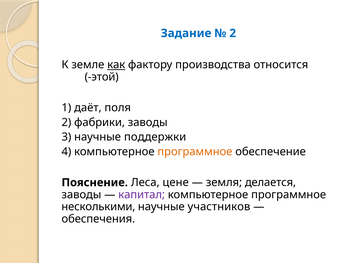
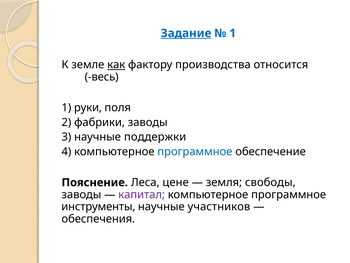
Задание underline: none -> present (186, 33)
2: 2 -> 1 (233, 33)
этой: этой -> весь (102, 77)
даёт: даёт -> руки (88, 107)
программное colour: orange -> blue (195, 151)
делается: делается -> свободы (270, 182)
несколькими: несколькими -> инструменты (98, 206)
